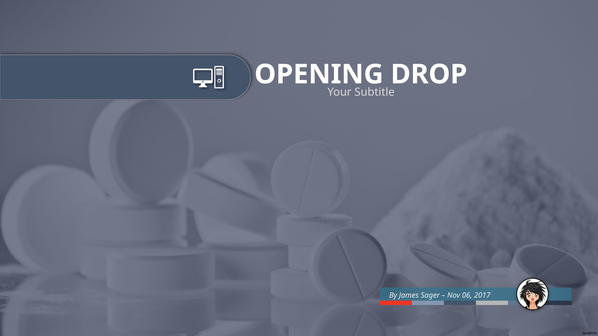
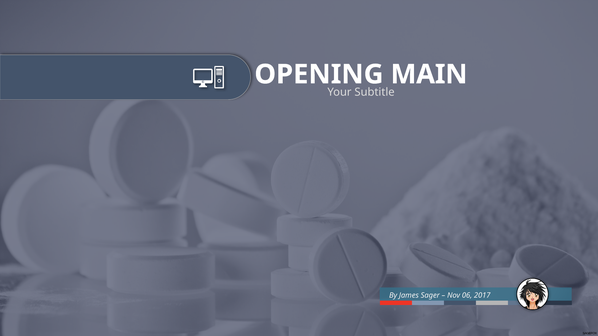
DROP: DROP -> MAIN (429, 74)
